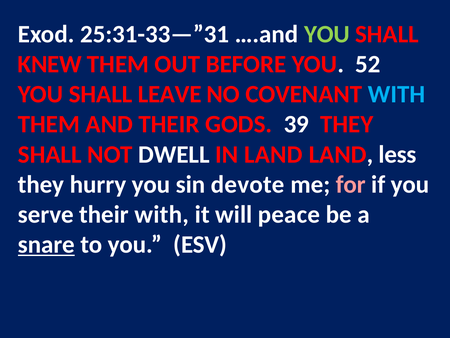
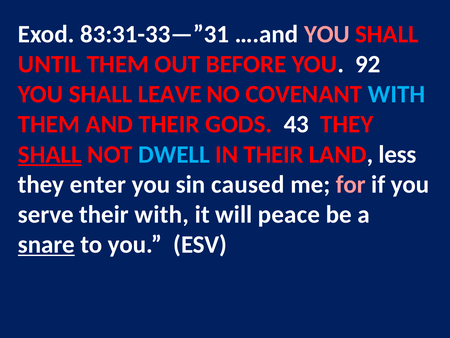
25:31-33—”31: 25:31-33—”31 -> 83:31-33—”31 (155, 34)
YOU colour: light green -> pink (327, 34)
KNEW: KNEW -> UNTIL (50, 64)
52: 52 -> 92 (368, 64)
39: 39 -> 43 (296, 124)
SHALL underline: none -> present (50, 154)
DWELL colour: white -> light blue (174, 154)
IN LAND: LAND -> THEIR (274, 154)
hurry: hurry -> enter (98, 184)
devote: devote -> caused (248, 184)
